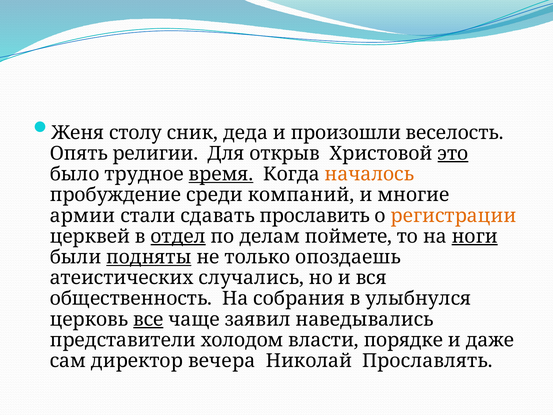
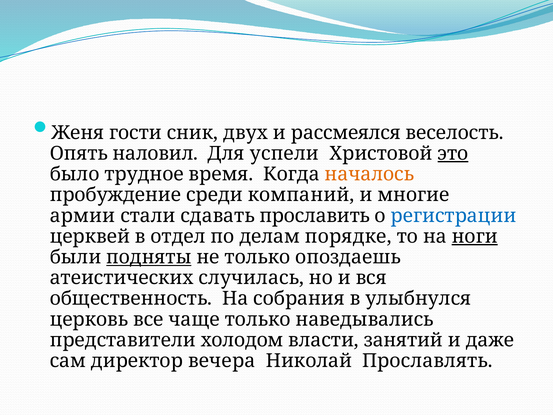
столу: столу -> гости (135, 133)
деда: деда -> двух (245, 133)
произошли: произошли -> рассмеялся (346, 133)
религии: религии -> наловил (155, 153)
открыв: открыв -> успели (284, 153)
время underline: present -> none (221, 174)
регистрации colour: orange -> blue (454, 216)
отдел underline: present -> none (178, 236)
поймете: поймете -> порядке (348, 236)
случались: случались -> случилась (251, 278)
все underline: present -> none (148, 319)
чаще заявил: заявил -> только (258, 319)
порядке: порядке -> занятий (403, 340)
